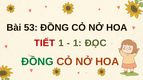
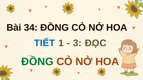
53: 53 -> 34 (31, 28)
TIẾT colour: red -> blue (45, 43)
1: 1 -> 3 (77, 43)
